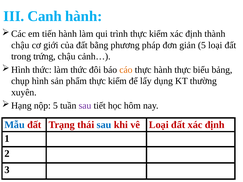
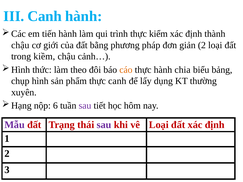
giản 5: 5 -> 2 (202, 45)
trứng: trứng -> kiềm (44, 57)
làm thức: thức -> theo (79, 70)
hành thực: thực -> chia (183, 70)
phẩm thực kiểm: kiểm -> canh (117, 81)
nộp 5: 5 -> 6 (55, 106)
Mẫu colour: blue -> purple (15, 125)
sau colour: blue -> purple (104, 125)
